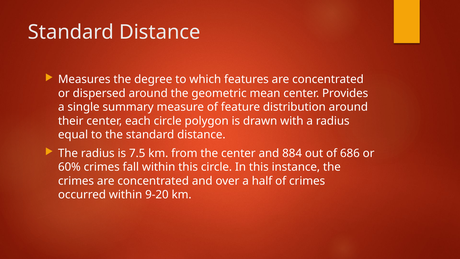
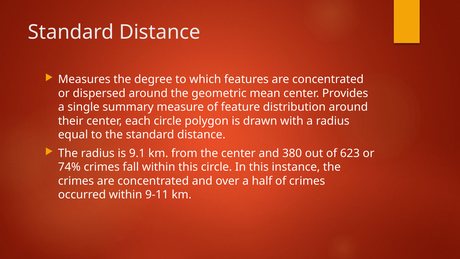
7.5: 7.5 -> 9.1 (137, 153)
884: 884 -> 380 (292, 153)
686: 686 -> 623 (350, 153)
60%: 60% -> 74% (69, 167)
9-20: 9-20 -> 9-11 (157, 195)
